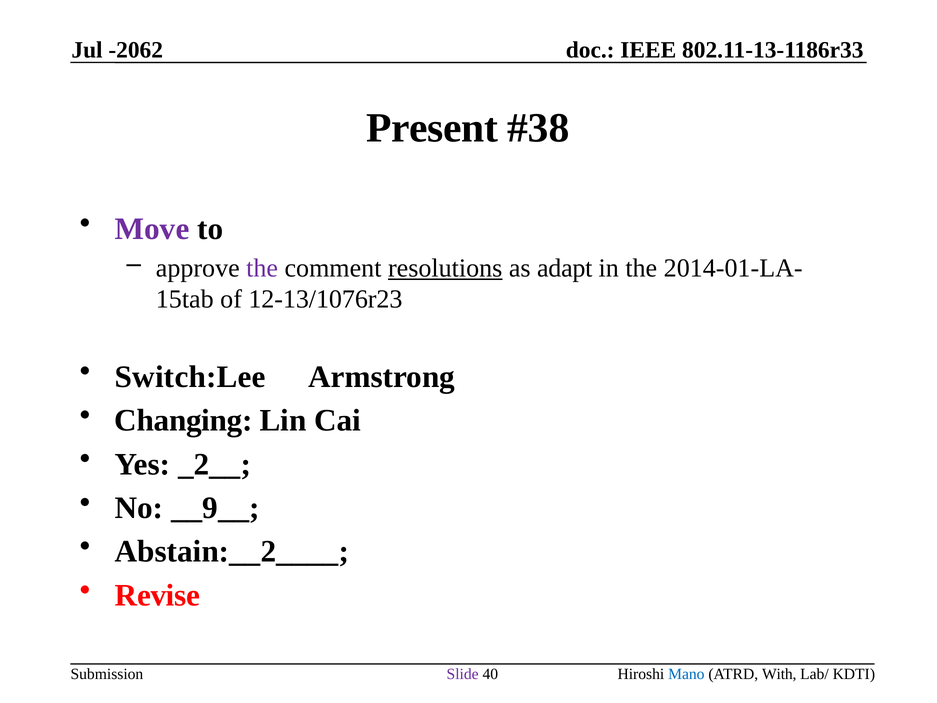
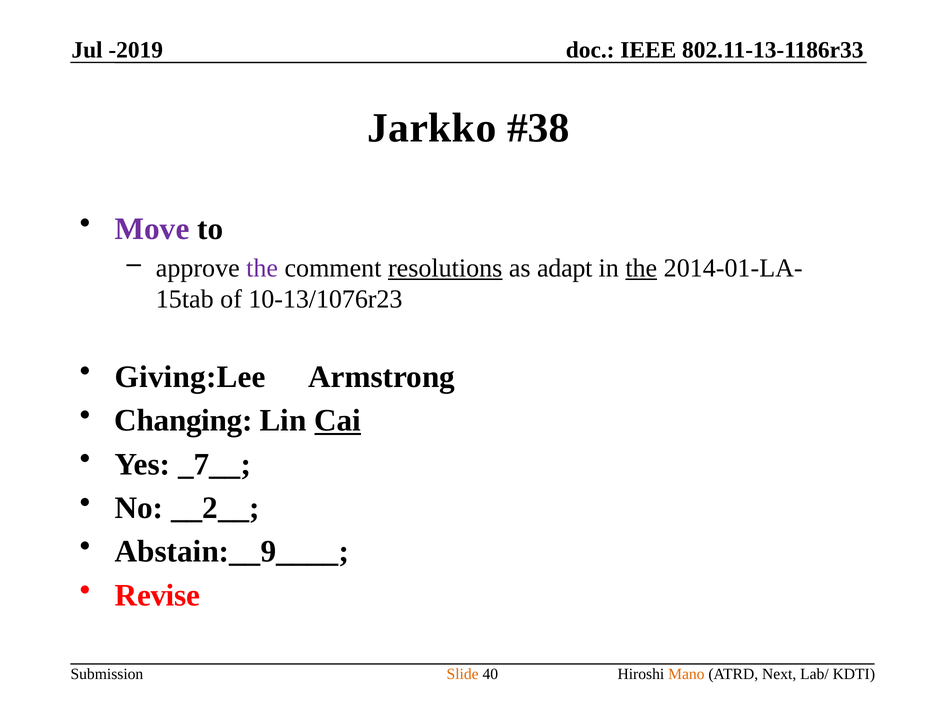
-2062: -2062 -> -2019 (136, 50)
Present: Present -> Jarkko (432, 128)
the underline: none -> present (641, 268)
12-13/1076r23: 12-13/1076r23 -> 10-13/1076r23 (325, 299)
Switch:Lee: Switch:Lee -> Giving:Lee (190, 377)
Cai underline: none -> present (338, 420)
_2__: _2__ -> _7__ (214, 464)
__9__: __9__ -> __2__ (215, 508)
Abstain:__2____: Abstain:__2____ -> Abstain:__9____ (232, 551)
Slide colour: purple -> orange (463, 674)
Mano colour: blue -> orange (686, 674)
With: With -> Next (779, 674)
